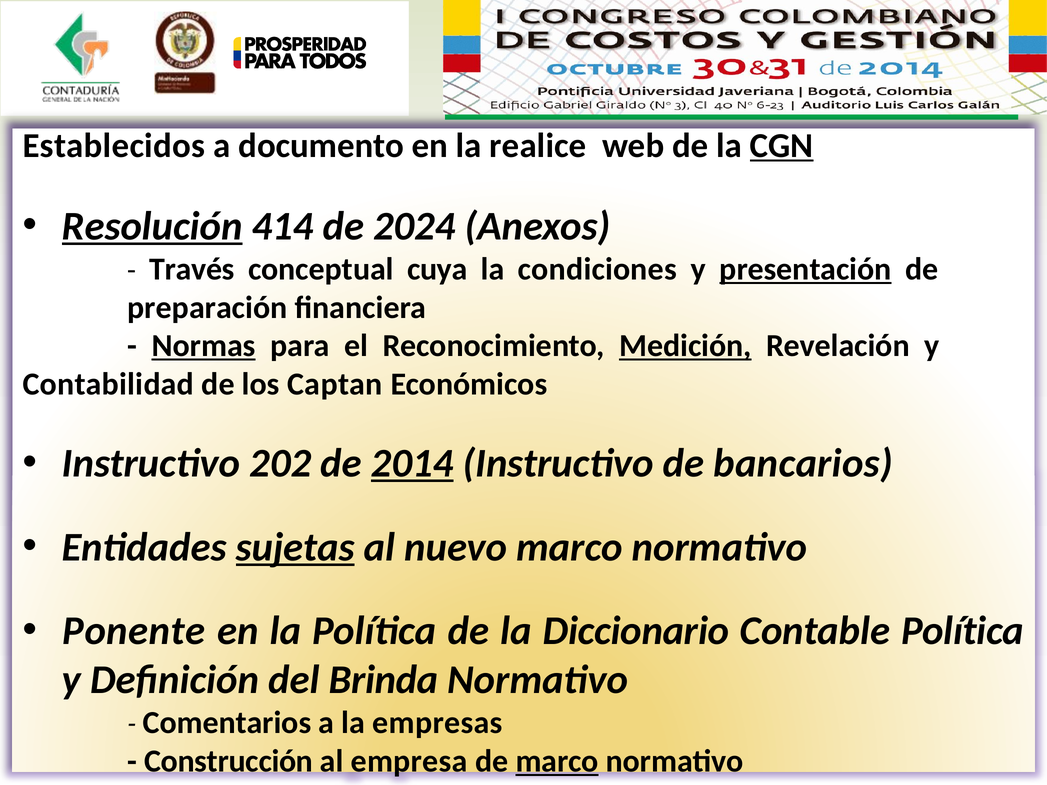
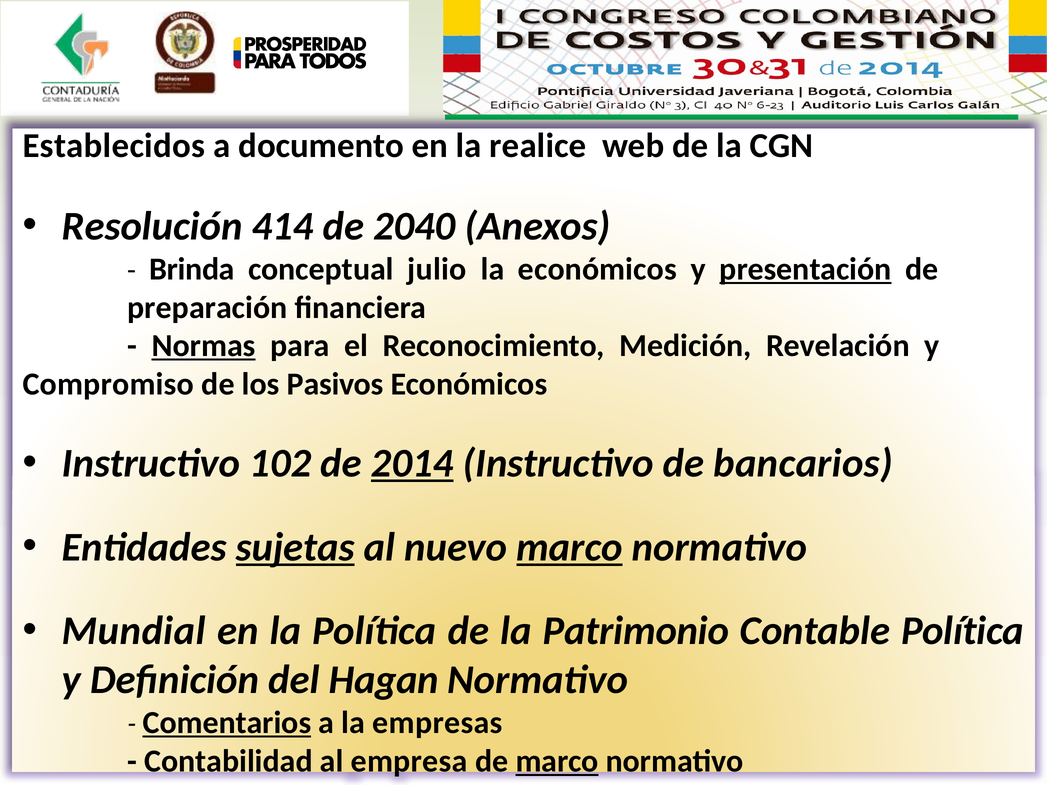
CGN underline: present -> none (782, 146)
Resolución underline: present -> none (152, 226)
2024: 2024 -> 2040 (414, 226)
Través: Través -> Brinda (192, 269)
cuya: cuya -> julio (437, 269)
la condiciones: condiciones -> económicos (597, 269)
Medición underline: present -> none (685, 346)
Contabilidad: Contabilidad -> Compromiso (108, 384)
Captan: Captan -> Pasivos (335, 384)
202: 202 -> 102 (280, 464)
marco underline: none -> present (569, 547)
Ponente: Ponente -> Mundial (134, 631)
Diccionario: Diccionario -> Patrimonio (636, 631)
Brinda: Brinda -> Hagan (384, 680)
Comentarios underline: none -> present (227, 723)
Construcción: Construcción -> Contabilidad (229, 761)
